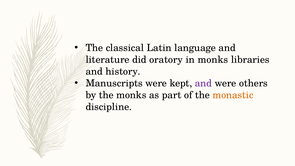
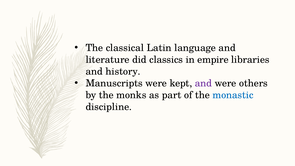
oratory: oratory -> classics (166, 60)
in monks: monks -> empire (213, 60)
monastic colour: orange -> blue (233, 95)
